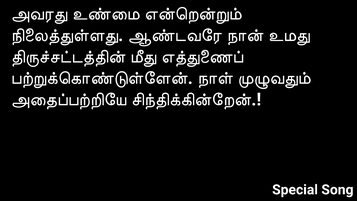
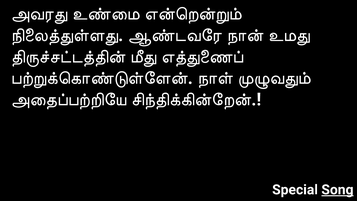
Song underline: none -> present (337, 190)
